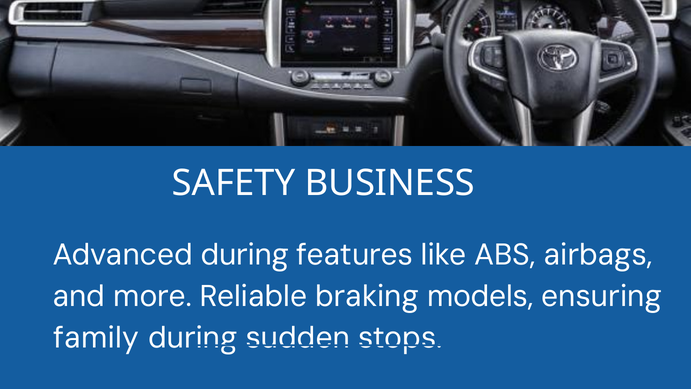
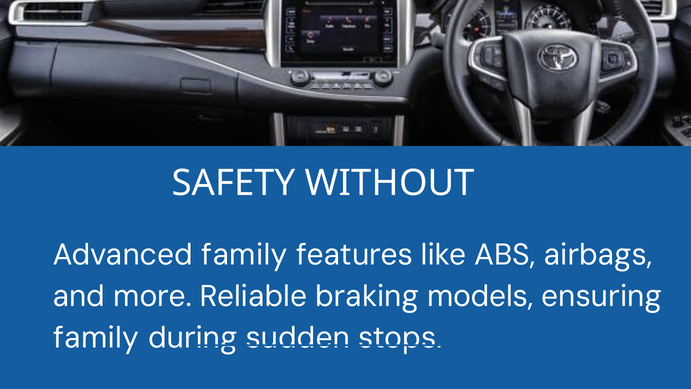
BUSINESS: BUSINESS -> WITHOUT (390, 183)
Advanced during: during -> family (245, 255)
